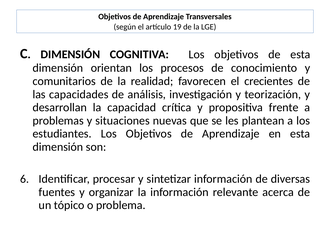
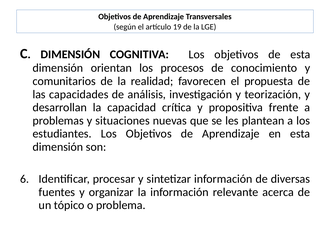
crecientes: crecientes -> propuesta (269, 81)
